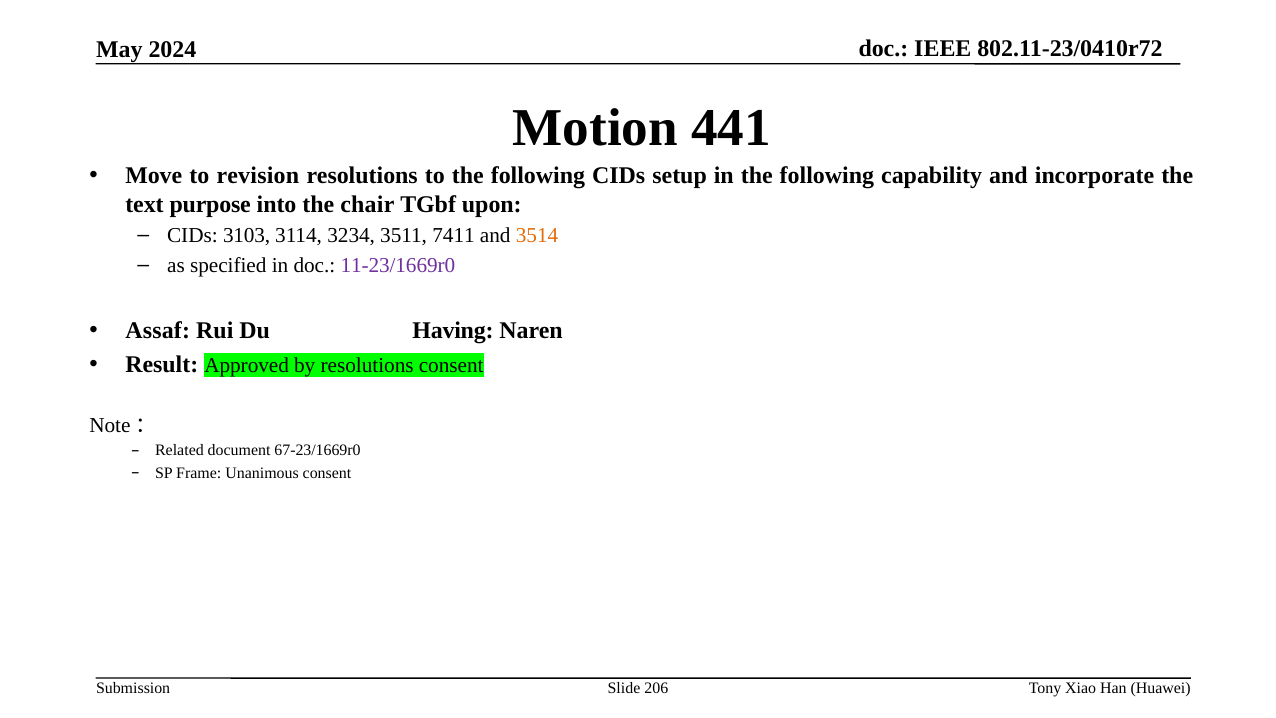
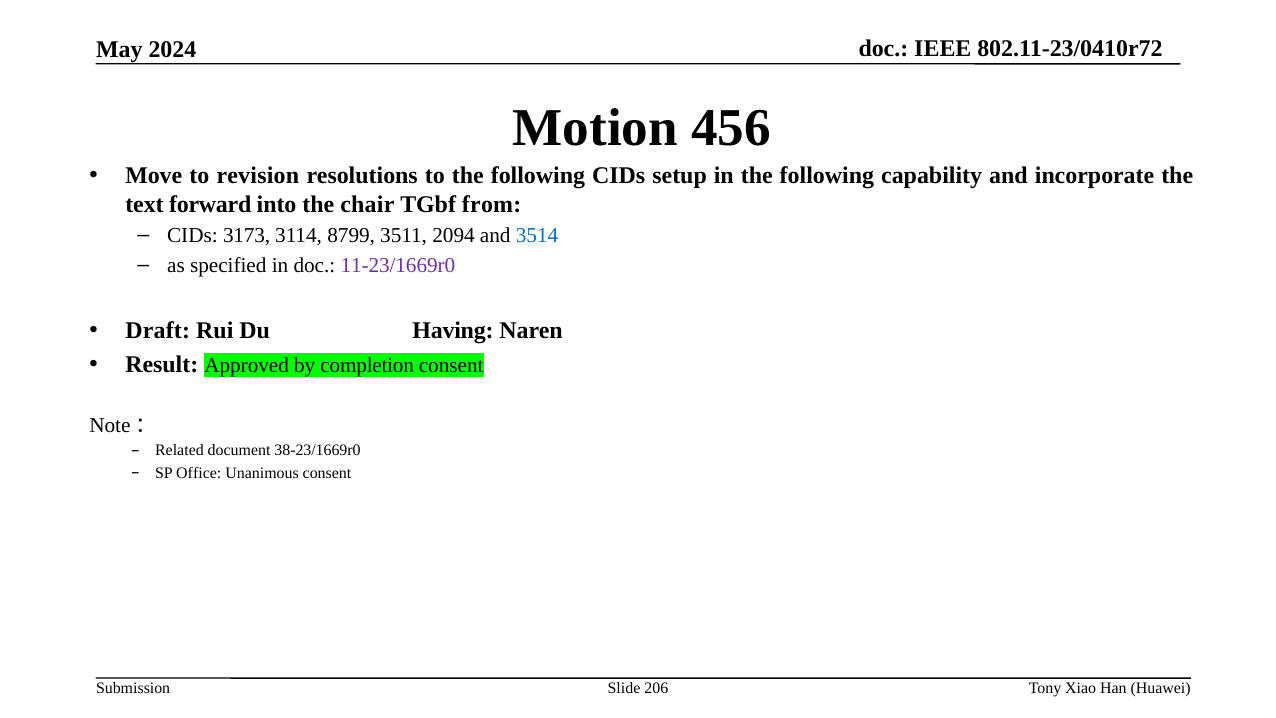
441: 441 -> 456 (731, 128)
purpose: purpose -> forward (210, 204)
upon: upon -> from (492, 204)
3103: 3103 -> 3173 (247, 235)
3234: 3234 -> 8799 (351, 235)
7411: 7411 -> 2094 (454, 235)
3514 colour: orange -> blue (537, 235)
Assaf: Assaf -> Draft (158, 331)
by resolutions: resolutions -> completion (367, 365)
67-23/1669r0: 67-23/1669r0 -> 38-23/1669r0 (318, 450)
Frame: Frame -> Office (199, 473)
